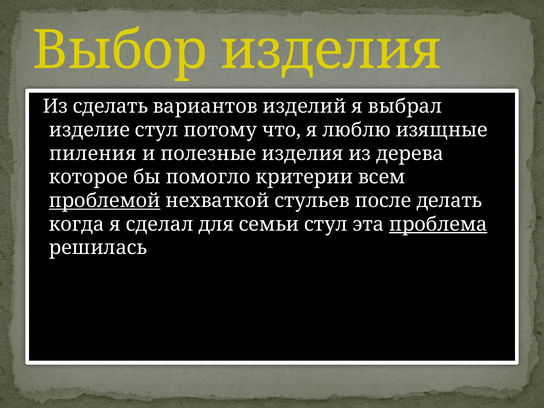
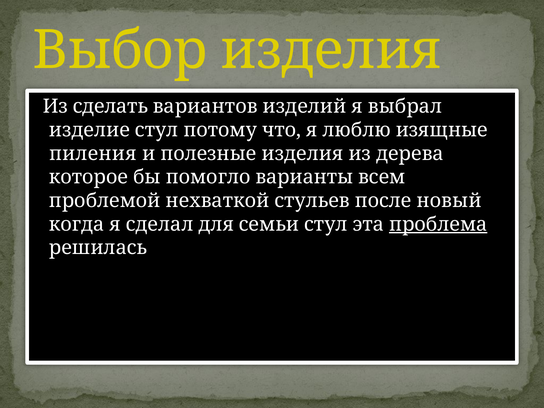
критерии: критерии -> варианты (304, 177)
проблемой underline: present -> none (105, 201)
делать: делать -> новый (449, 201)
